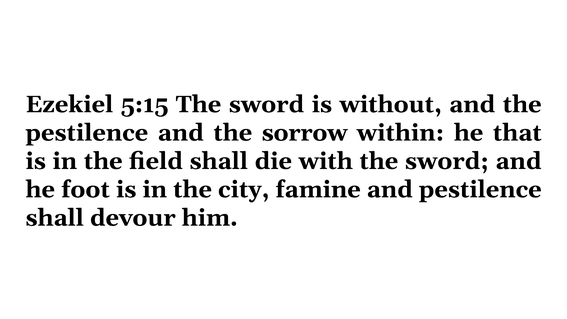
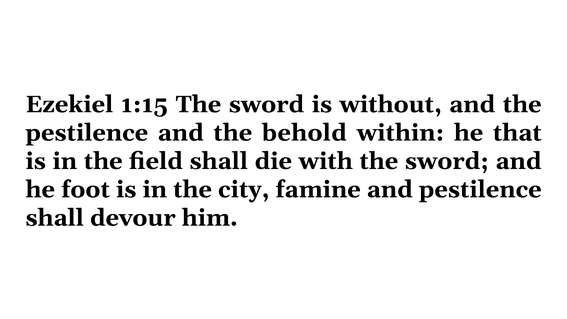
5:15: 5:15 -> 1:15 (144, 104)
sorrow: sorrow -> behold (304, 133)
